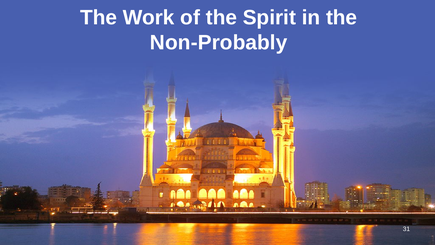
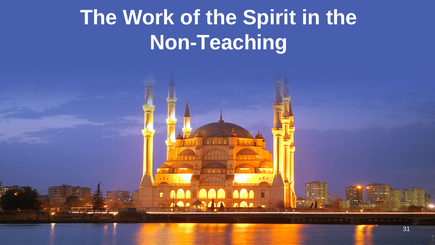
Non-Probably: Non-Probably -> Non-Teaching (219, 43)
